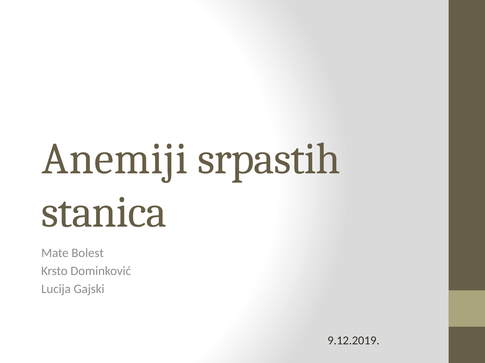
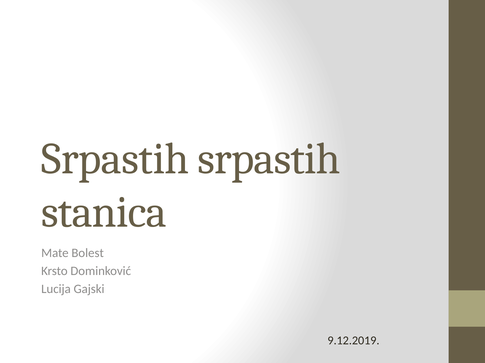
Anemiji: Anemiji -> Srpastih (115, 159)
